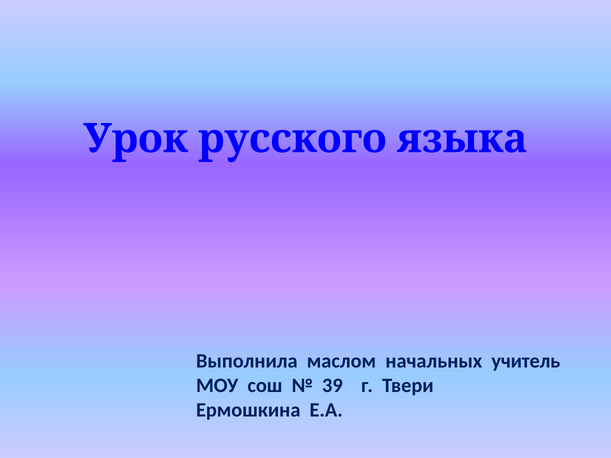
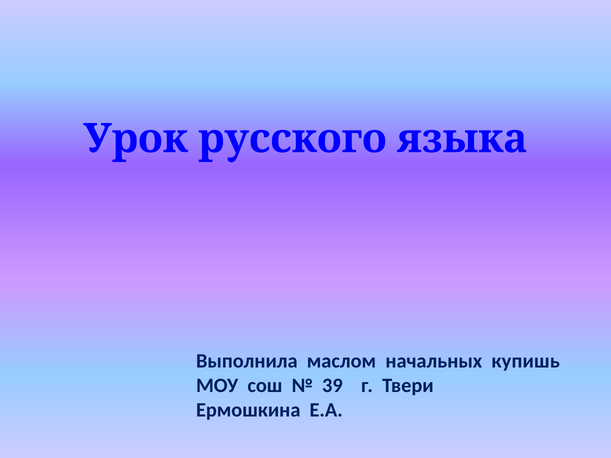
учитель: учитель -> купишь (526, 361)
